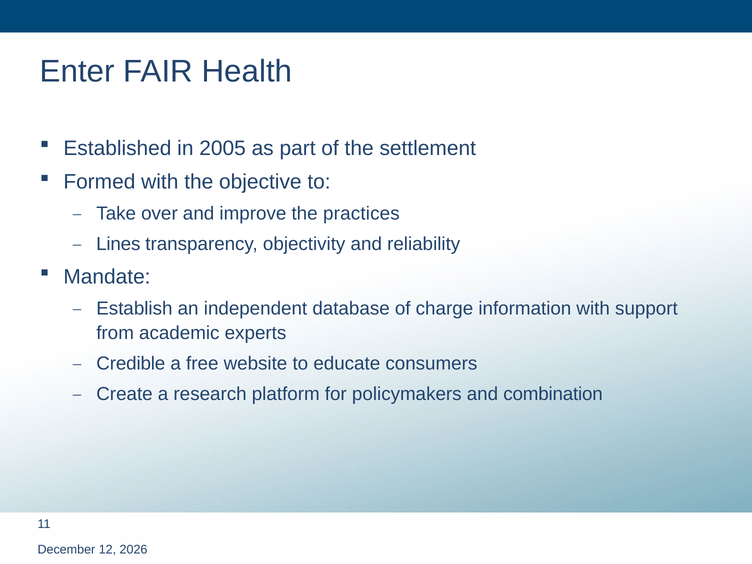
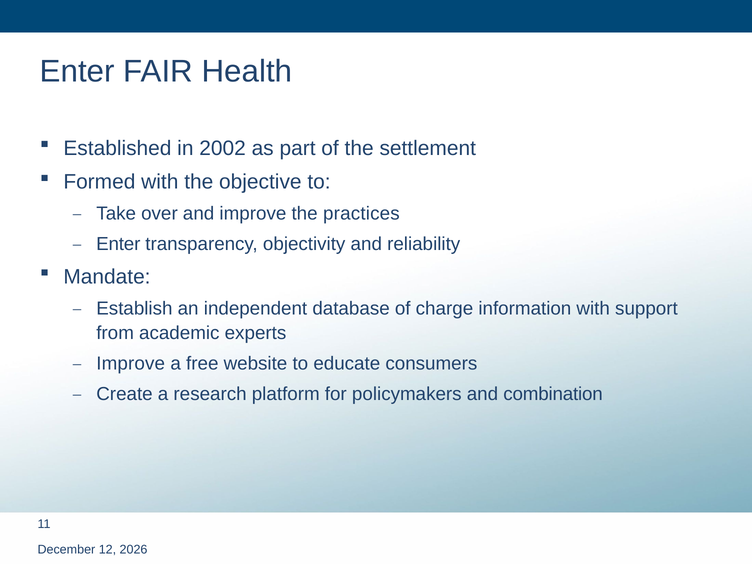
2005: 2005 -> 2002 (223, 148)
Lines: Lines -> Enter (118, 244)
Credible: Credible -> Improve (131, 364)
